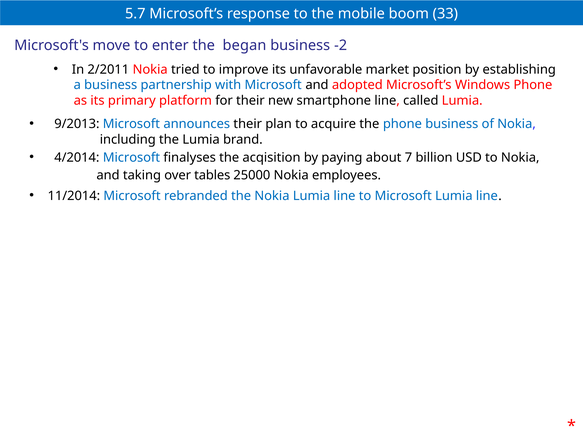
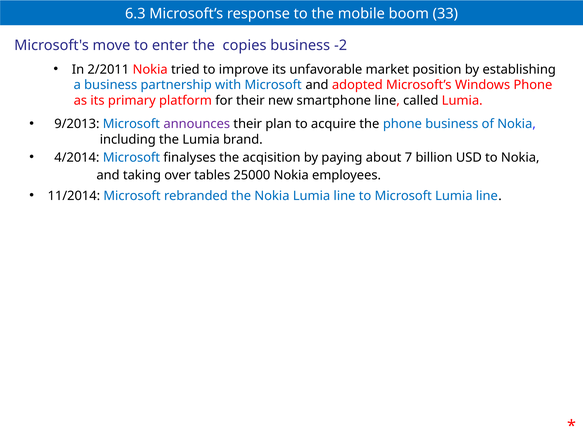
5.7: 5.7 -> 6.3 (135, 14)
began: began -> copies (245, 46)
announces colour: blue -> purple (197, 124)
